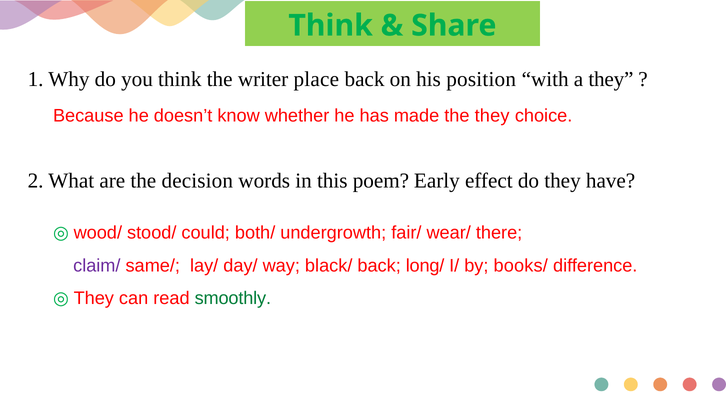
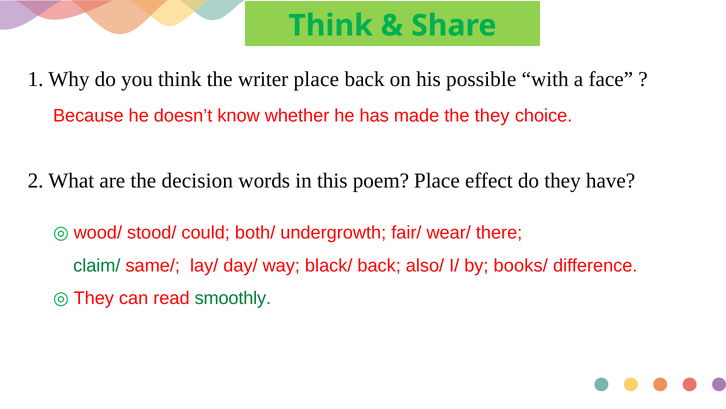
position: position -> possible (481, 79)
a they: they -> face (611, 79)
poem Early: Early -> Place (437, 181)
claim/ colour: purple -> green (97, 265)
long/: long/ -> also/ (425, 265)
